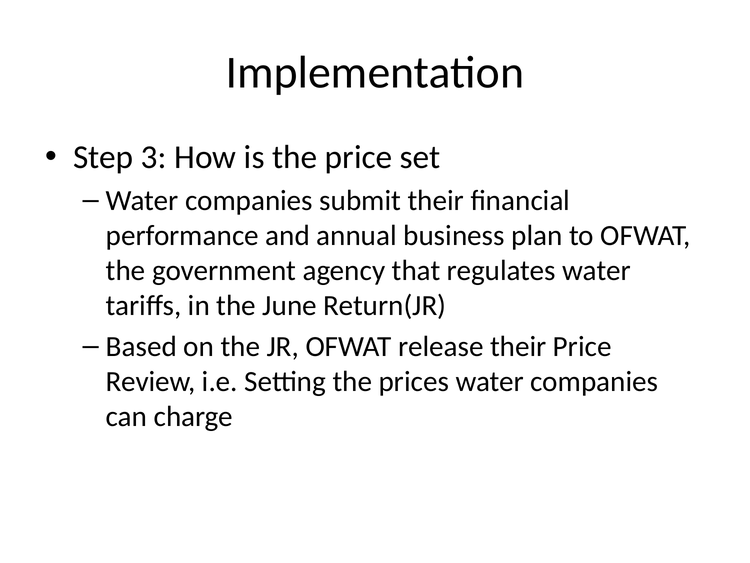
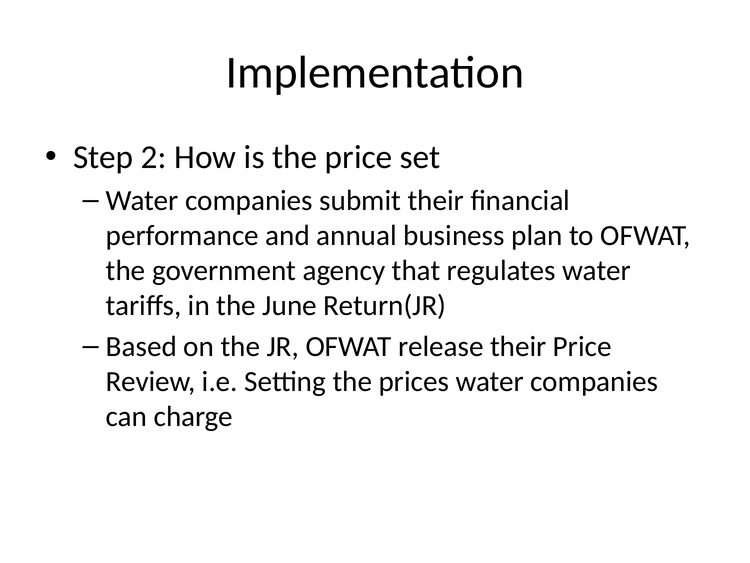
3: 3 -> 2 (154, 157)
